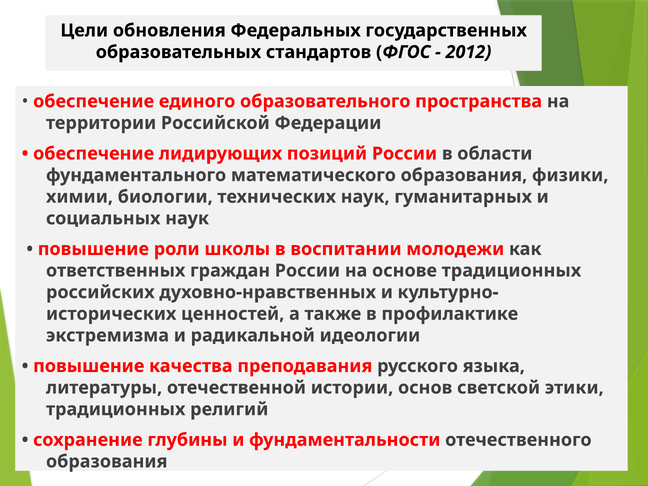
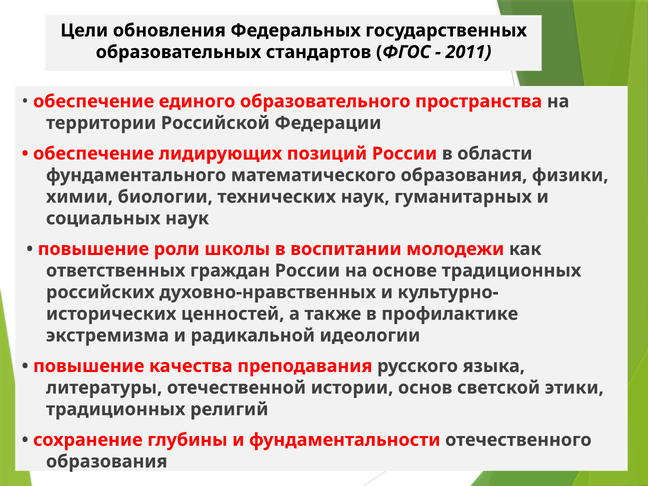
2012: 2012 -> 2011 (469, 52)
